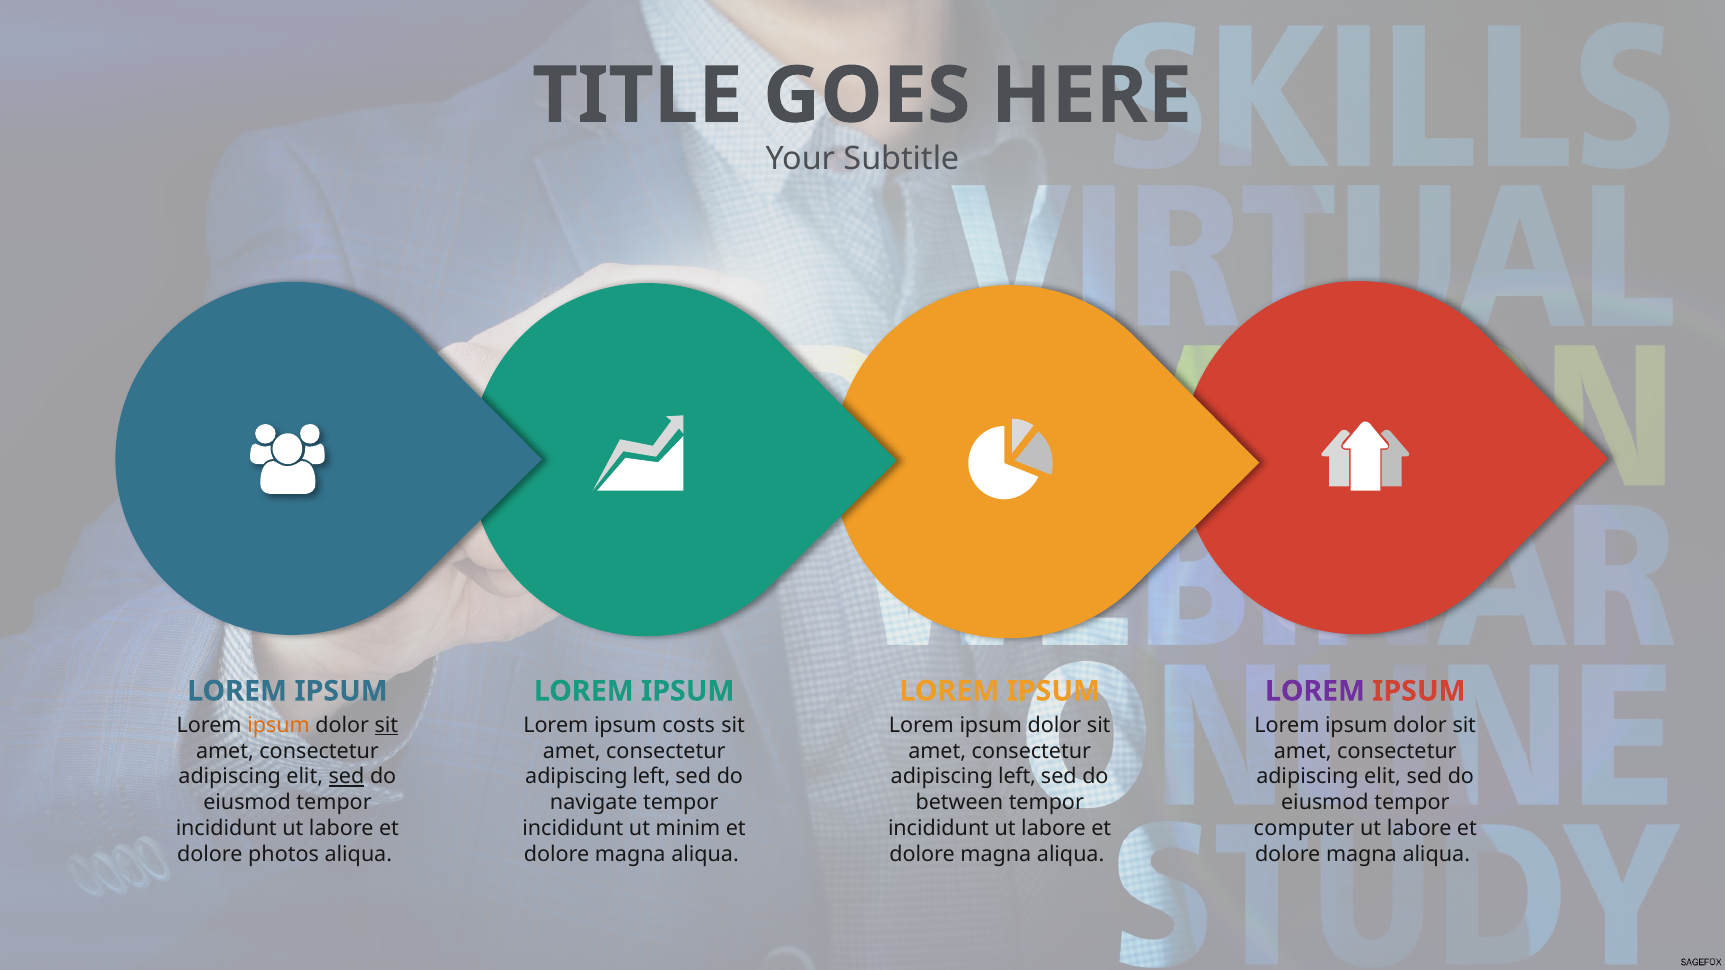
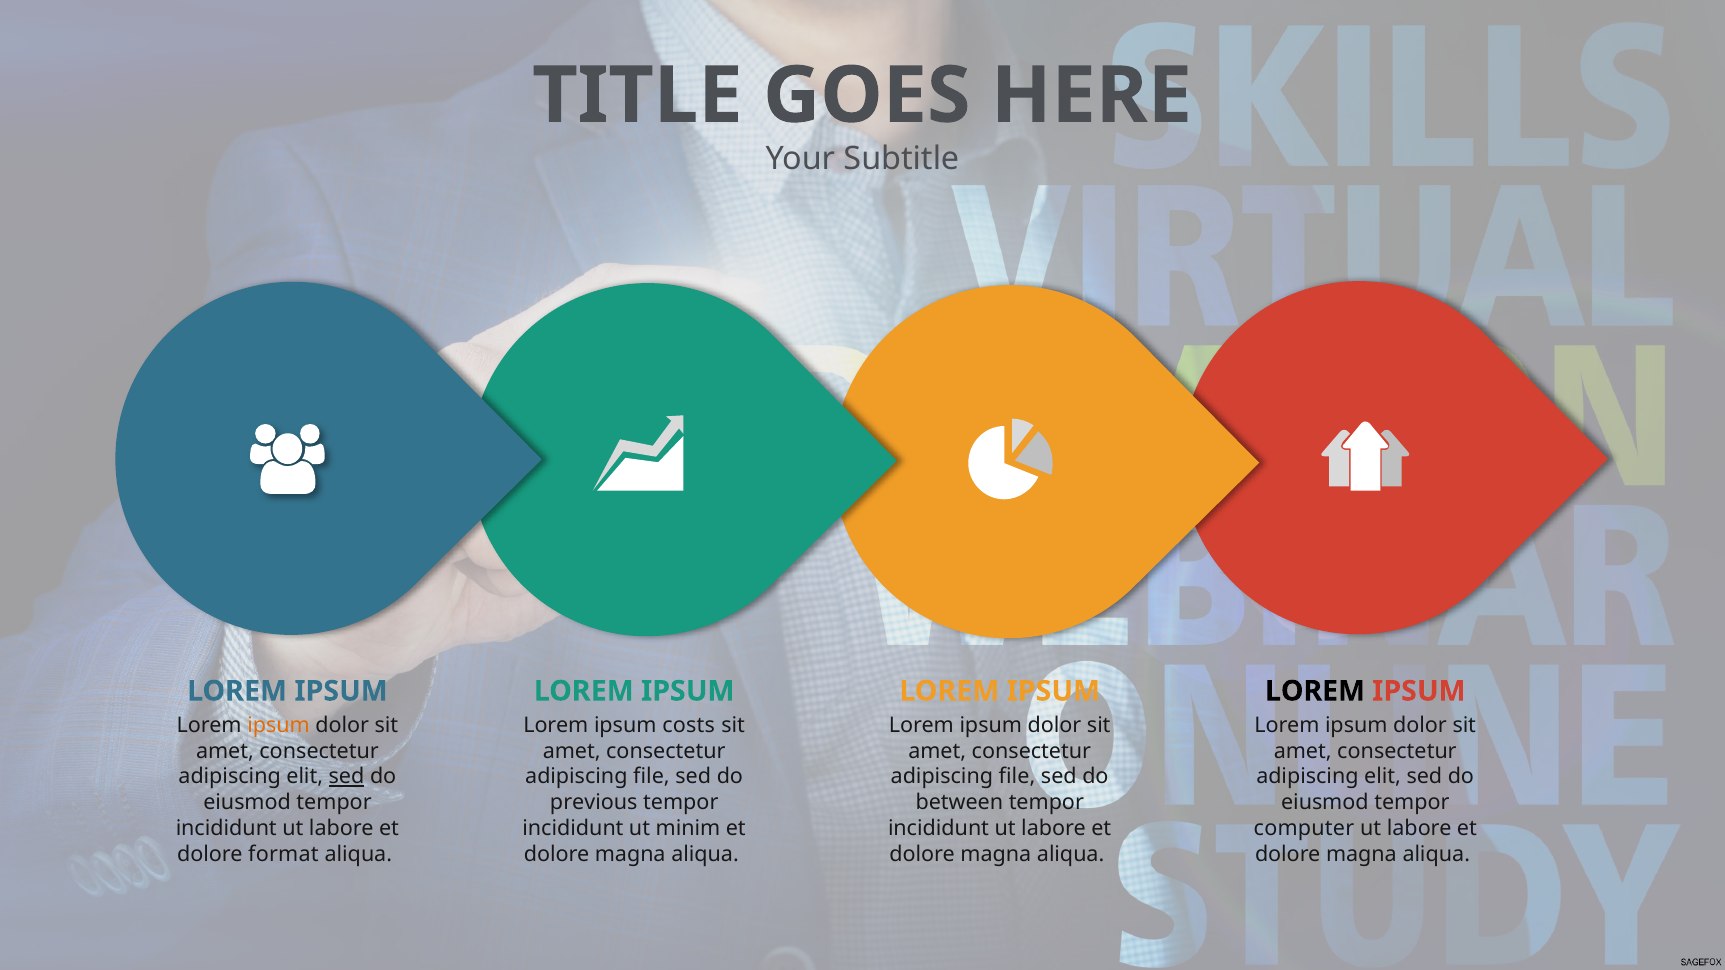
LOREM colour: purple -> black (1315, 691)
sit underline: present -> none (386, 725)
left: left -> file (651, 777)
left: left -> file (1017, 777)
navigate: navigate -> previous (594, 803)
photos: photos -> format (283, 855)
